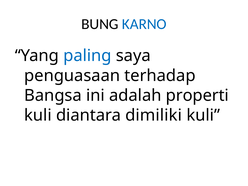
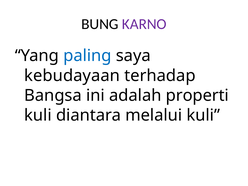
KARNO colour: blue -> purple (144, 24)
penguasaan: penguasaan -> kebudayaan (72, 76)
dimiliki: dimiliki -> melalui (154, 115)
